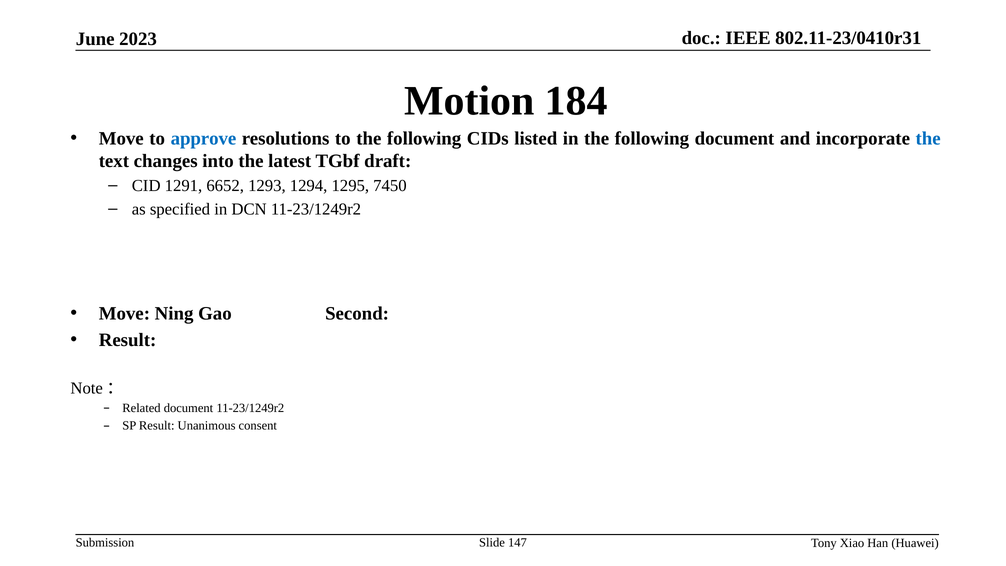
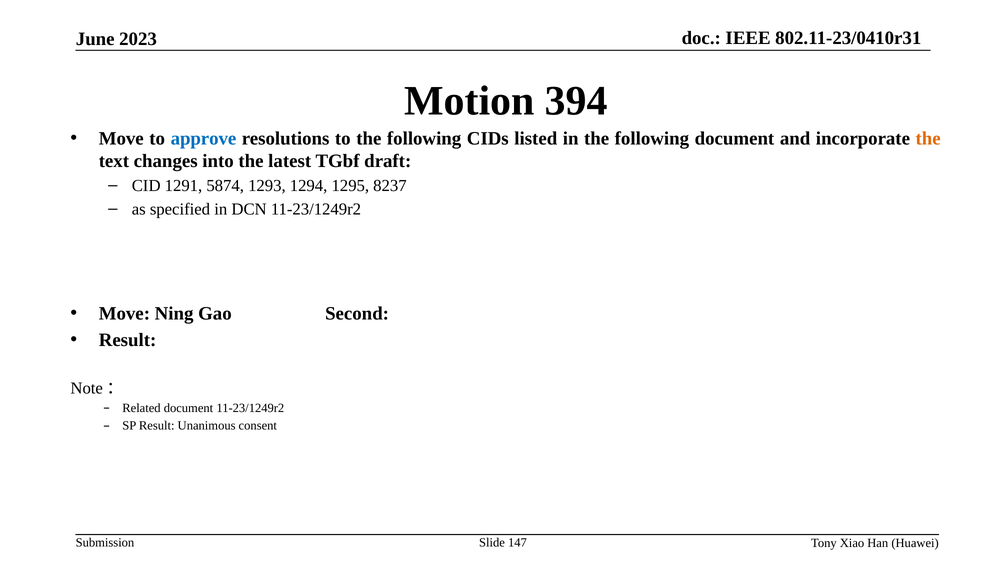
184: 184 -> 394 (576, 101)
the colour: blue -> orange (928, 138)
6652: 6652 -> 5874 (225, 186)
7450: 7450 -> 8237 (390, 186)
